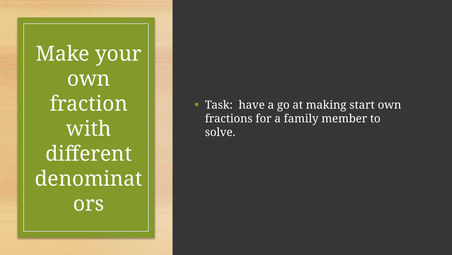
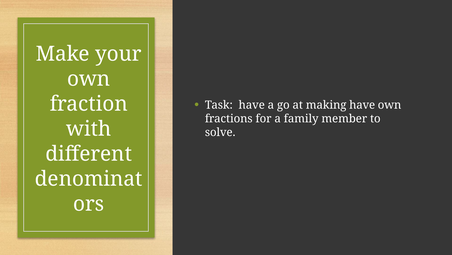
making start: start -> have (362, 105)
